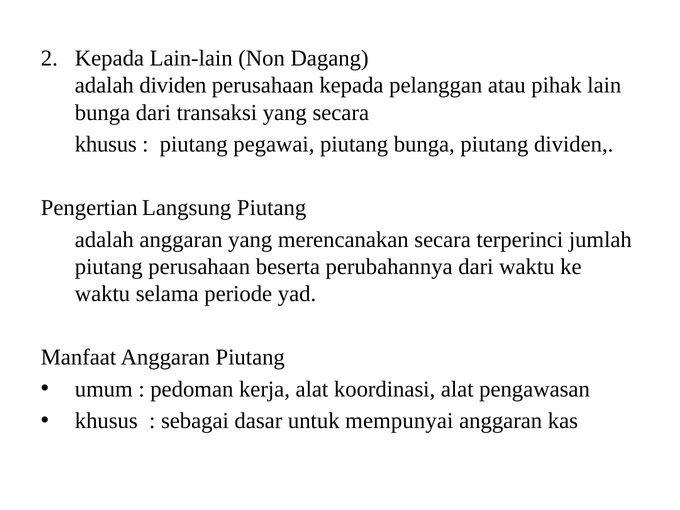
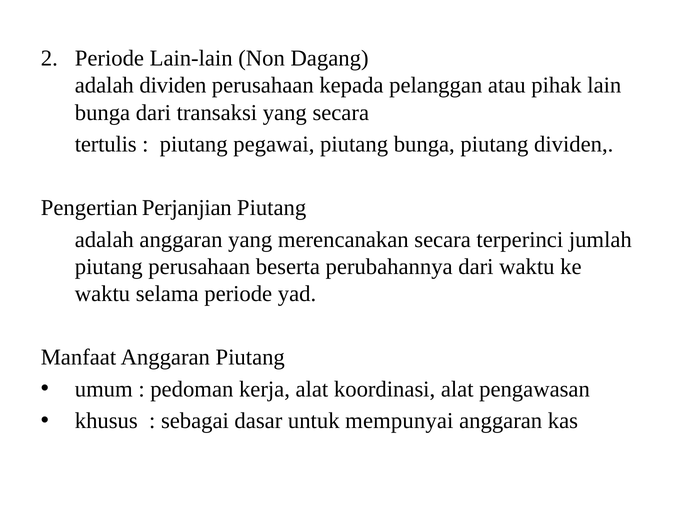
Kepada: Kepada -> Periode (109, 58)
khusus: khusus -> tertulis (106, 144)
Langsung: Langsung -> Perjanjian (187, 208)
